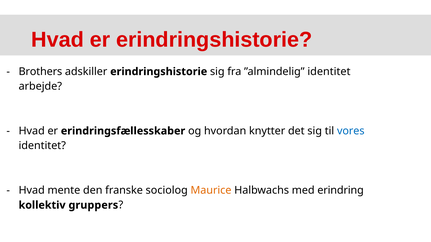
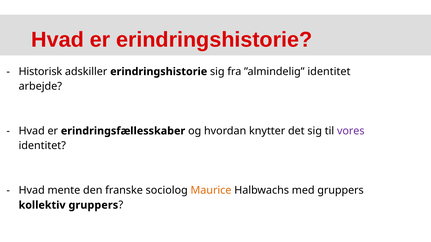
Brothers: Brothers -> Historisk (40, 72)
vores colour: blue -> purple (351, 131)
med erindring: erindring -> gruppers (341, 191)
